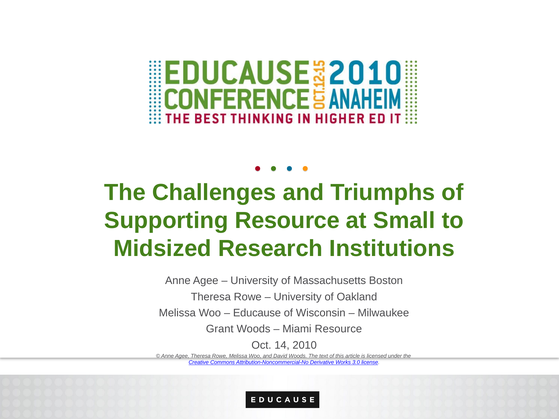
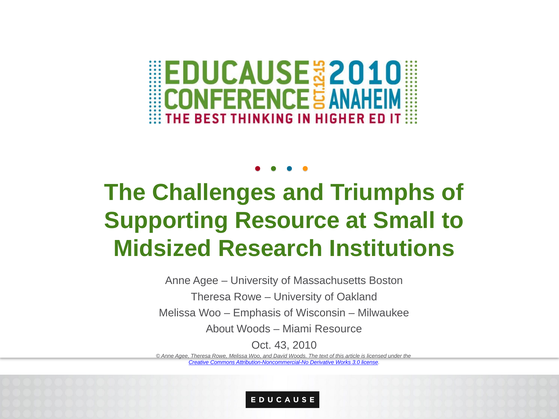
Educause: Educause -> Emphasis (257, 313)
Grant: Grant -> About (220, 329)
14: 14 -> 43 (282, 345)
